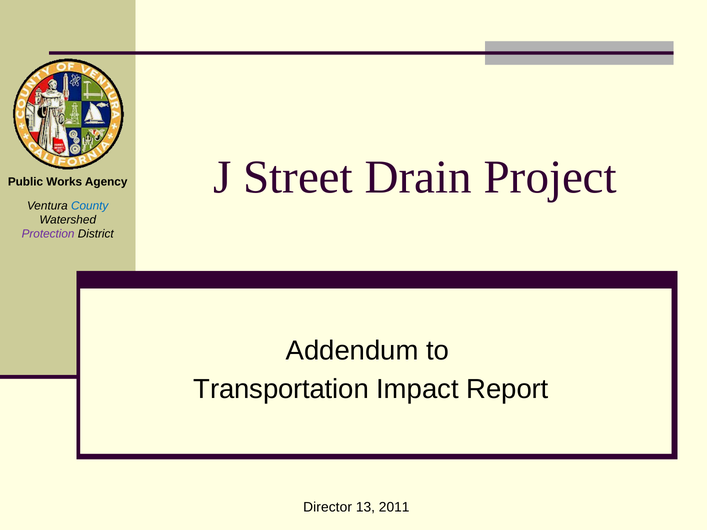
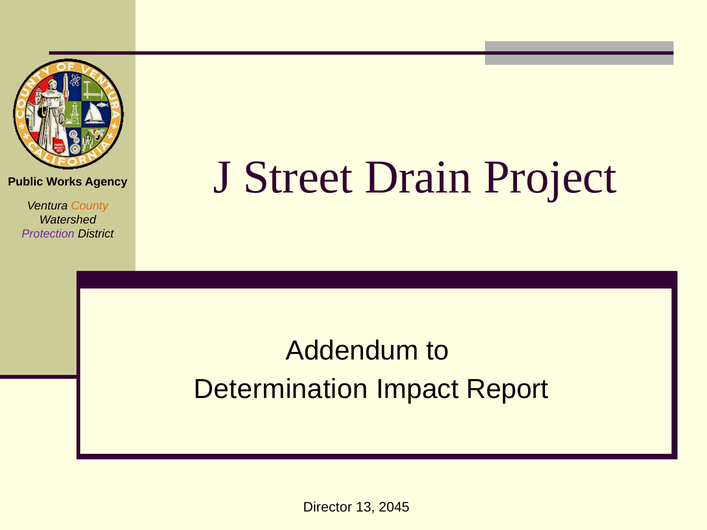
County colour: blue -> orange (90, 206)
Transportation: Transportation -> Determination (281, 389)
2011: 2011 -> 2045 (394, 508)
